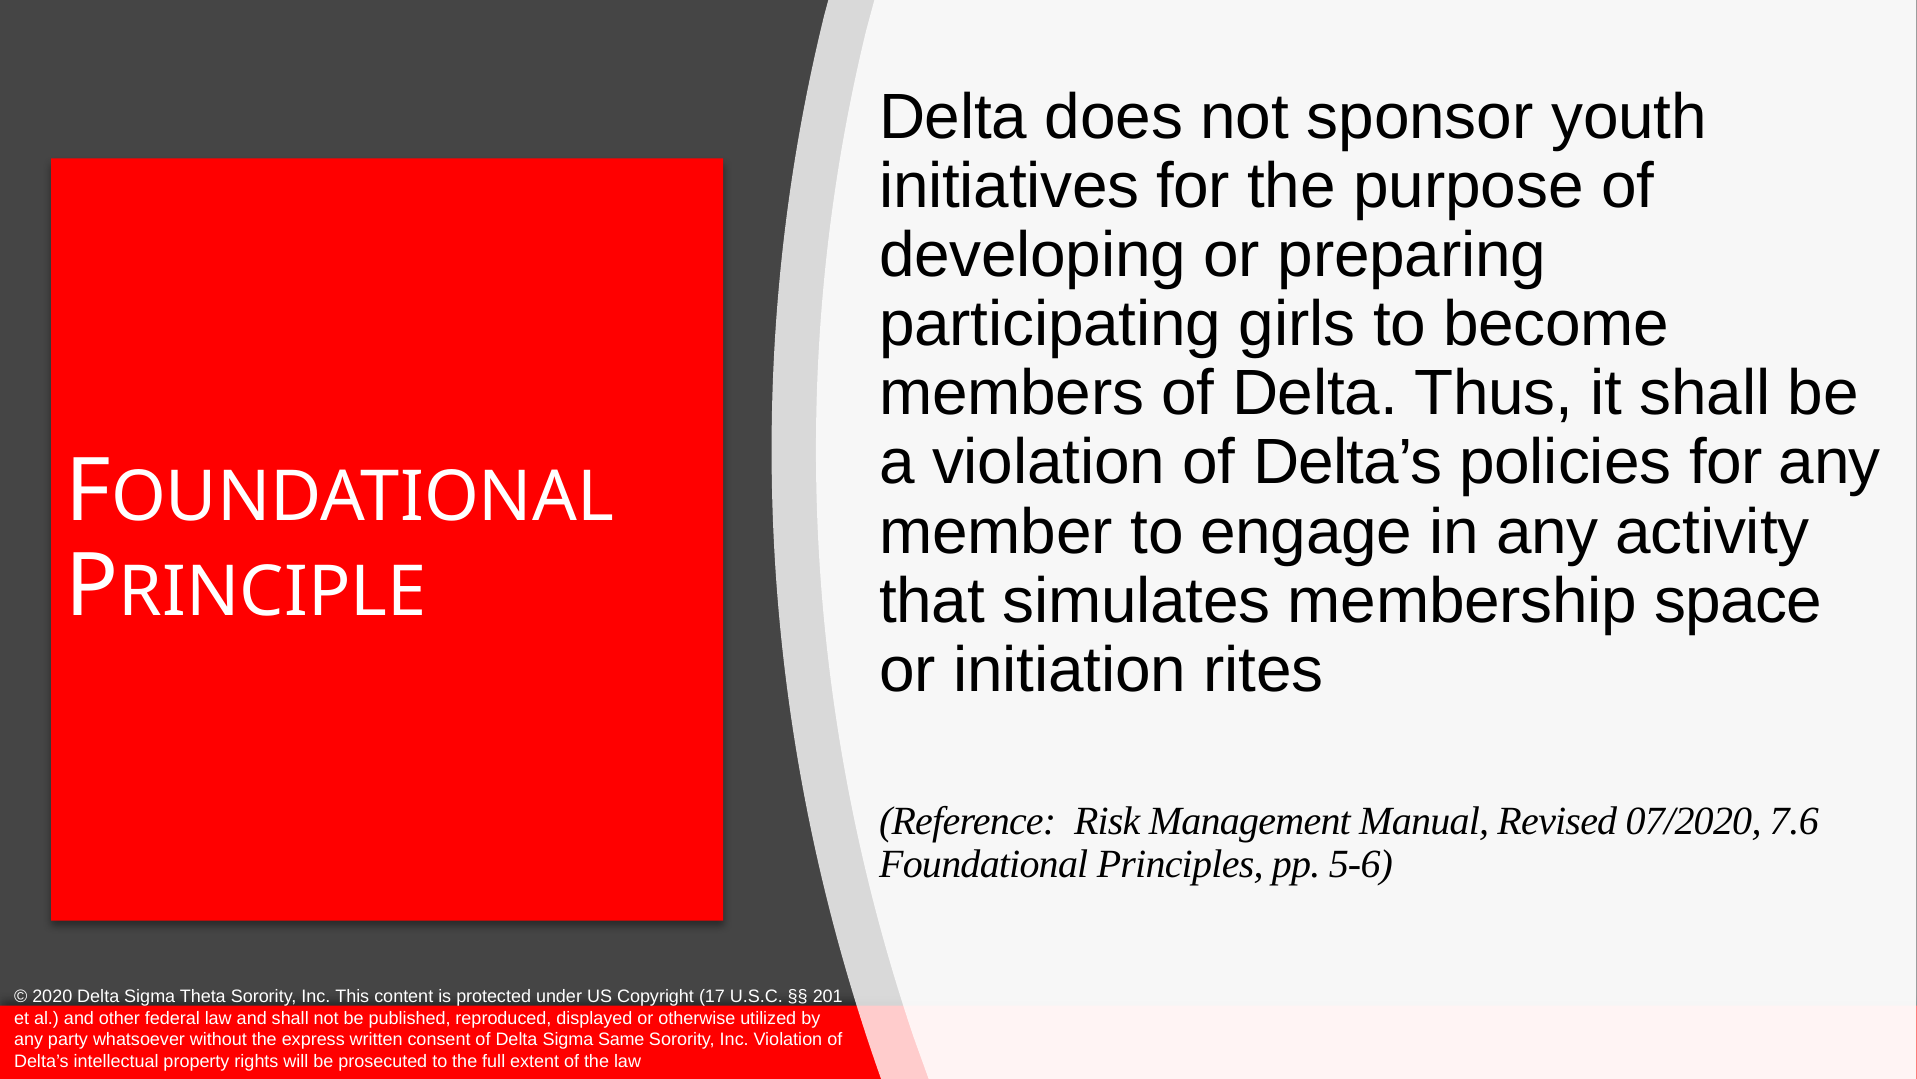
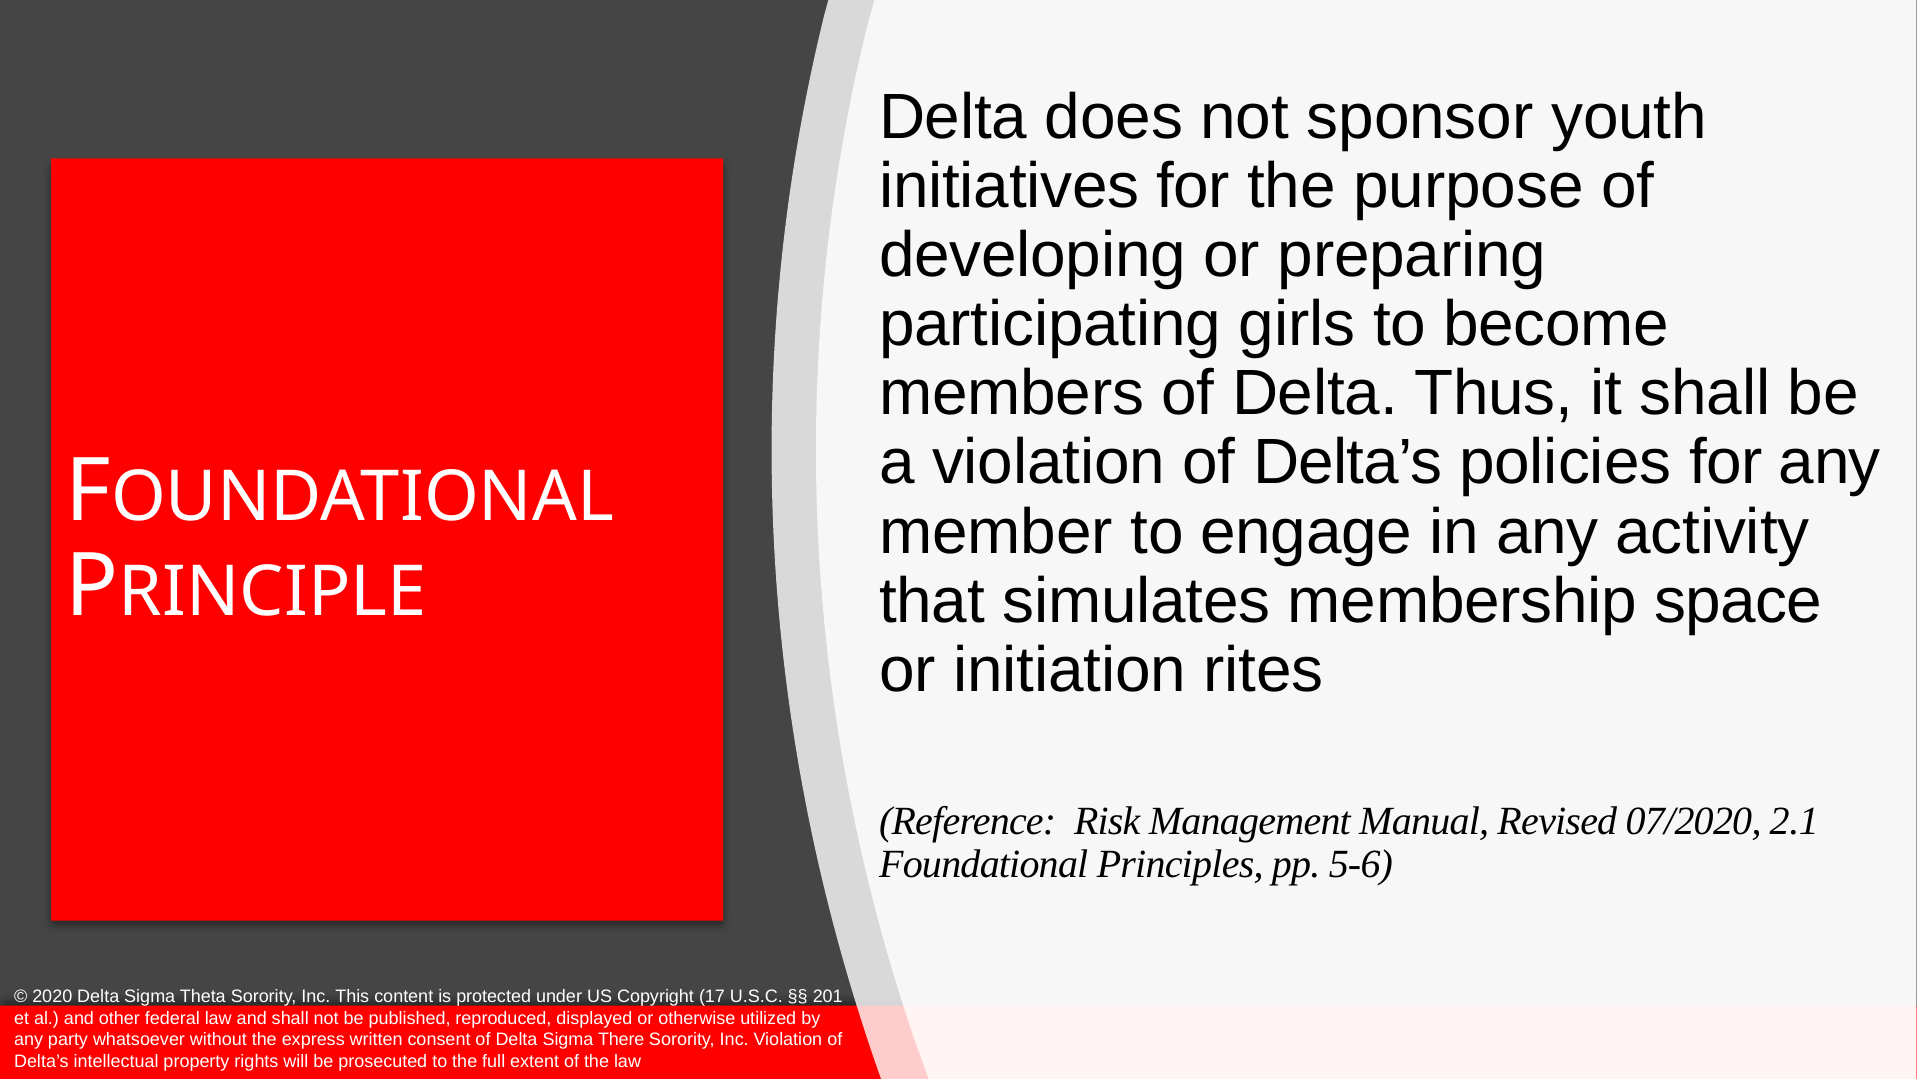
7.6: 7.6 -> 2.1 (1794, 821)
Same: Same -> There (621, 1039)
